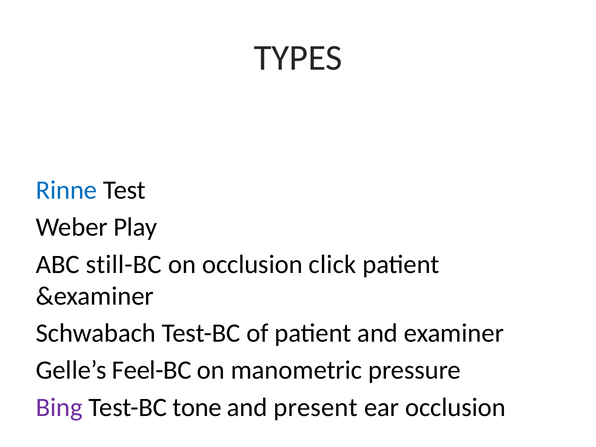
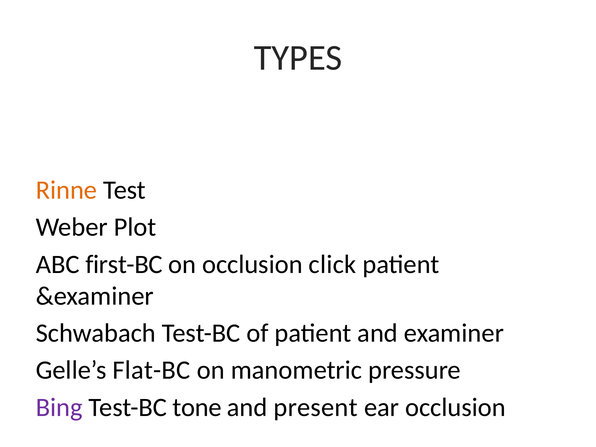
Rinne colour: blue -> orange (66, 190)
Play: Play -> Plot (135, 227)
still-BC: still-BC -> first-BC (124, 264)
Feel-BC: Feel-BC -> Flat-BC (151, 370)
